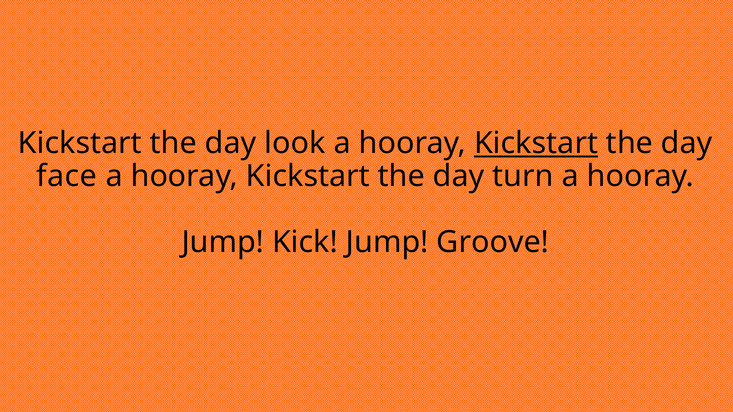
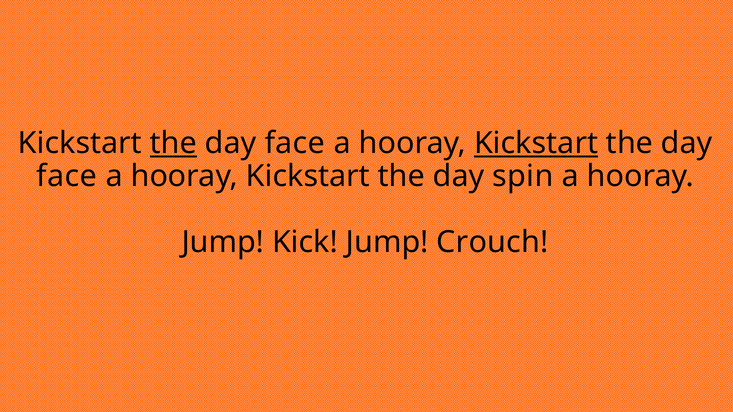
the underline: none -> present (173, 143)
look: look -> face (295, 143)
turn: turn -> spin (523, 176)
Groove: Groove -> Crouch (493, 242)
